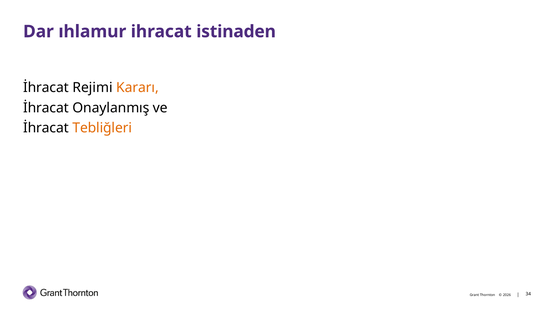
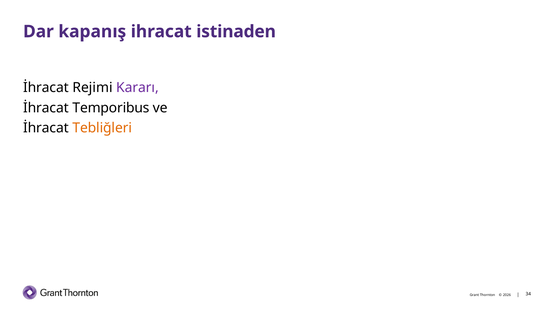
ıhlamur: ıhlamur -> kapanış (92, 32)
Kararı colour: orange -> purple (137, 88)
Onaylanmış: Onaylanmış -> Temporibus (111, 108)
